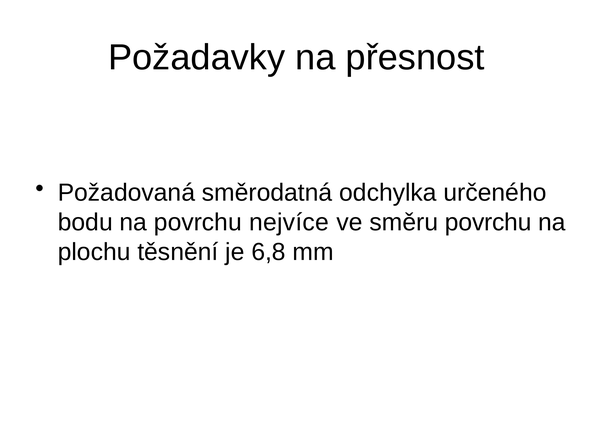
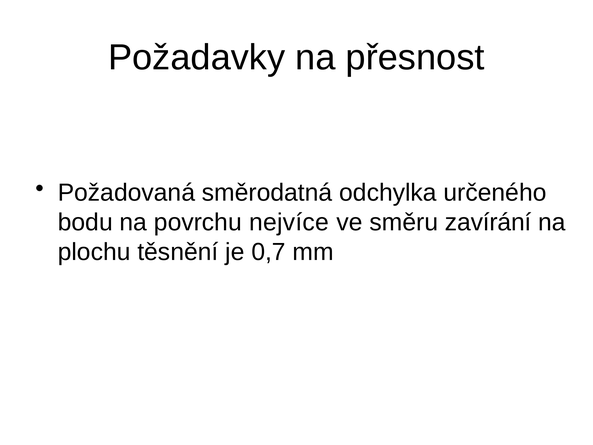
směru povrchu: povrchu -> zavírání (488, 222)
6,8: 6,8 -> 0,7 (269, 252)
